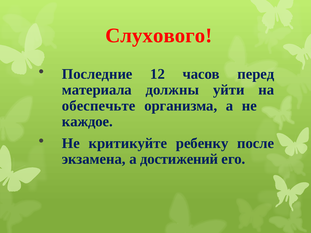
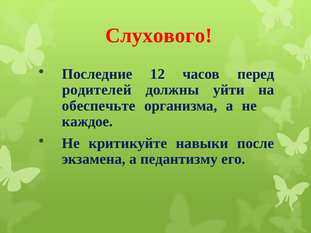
материала: материала -> родителей (97, 90)
ребенку: ребенку -> навыки (202, 143)
достижений: достижений -> педантизму (179, 159)
